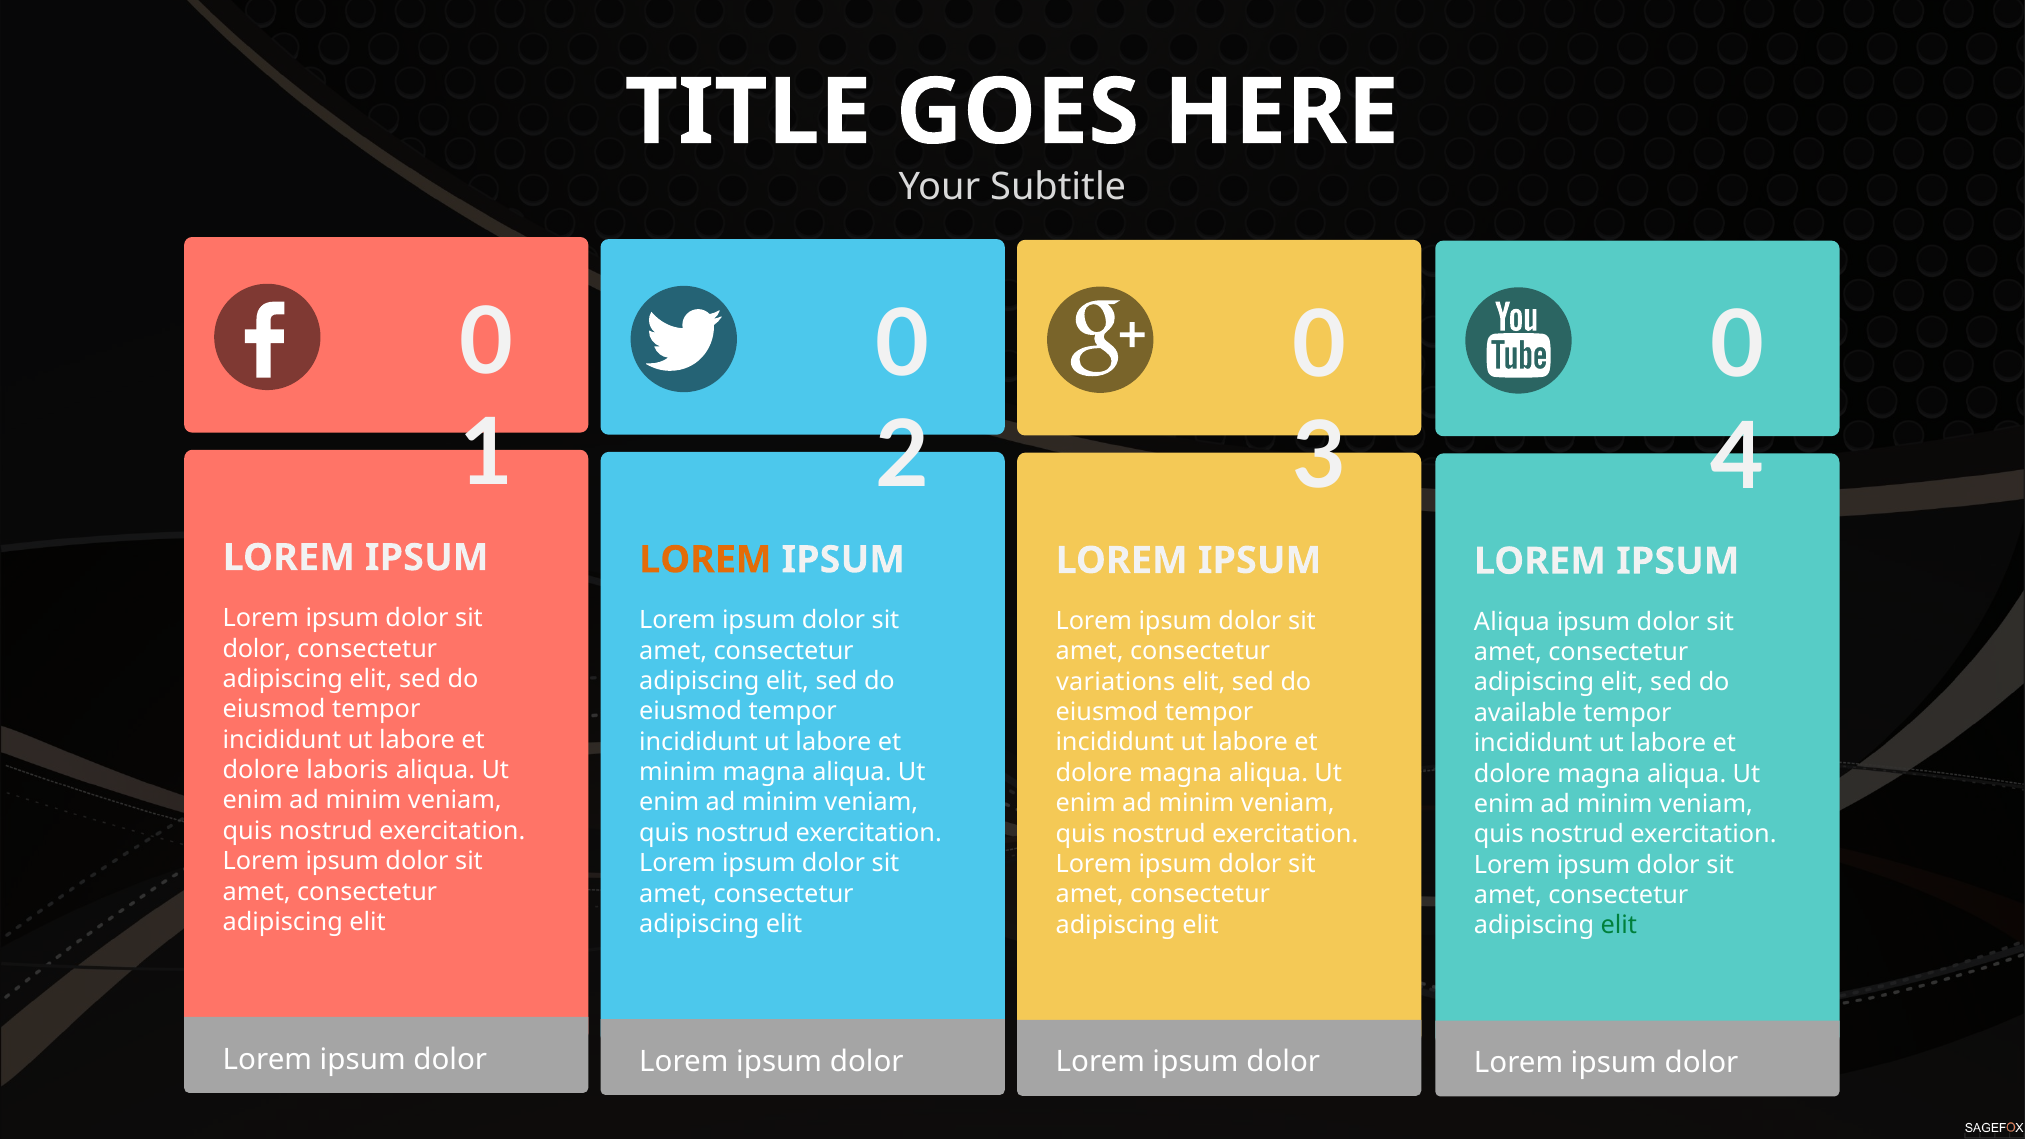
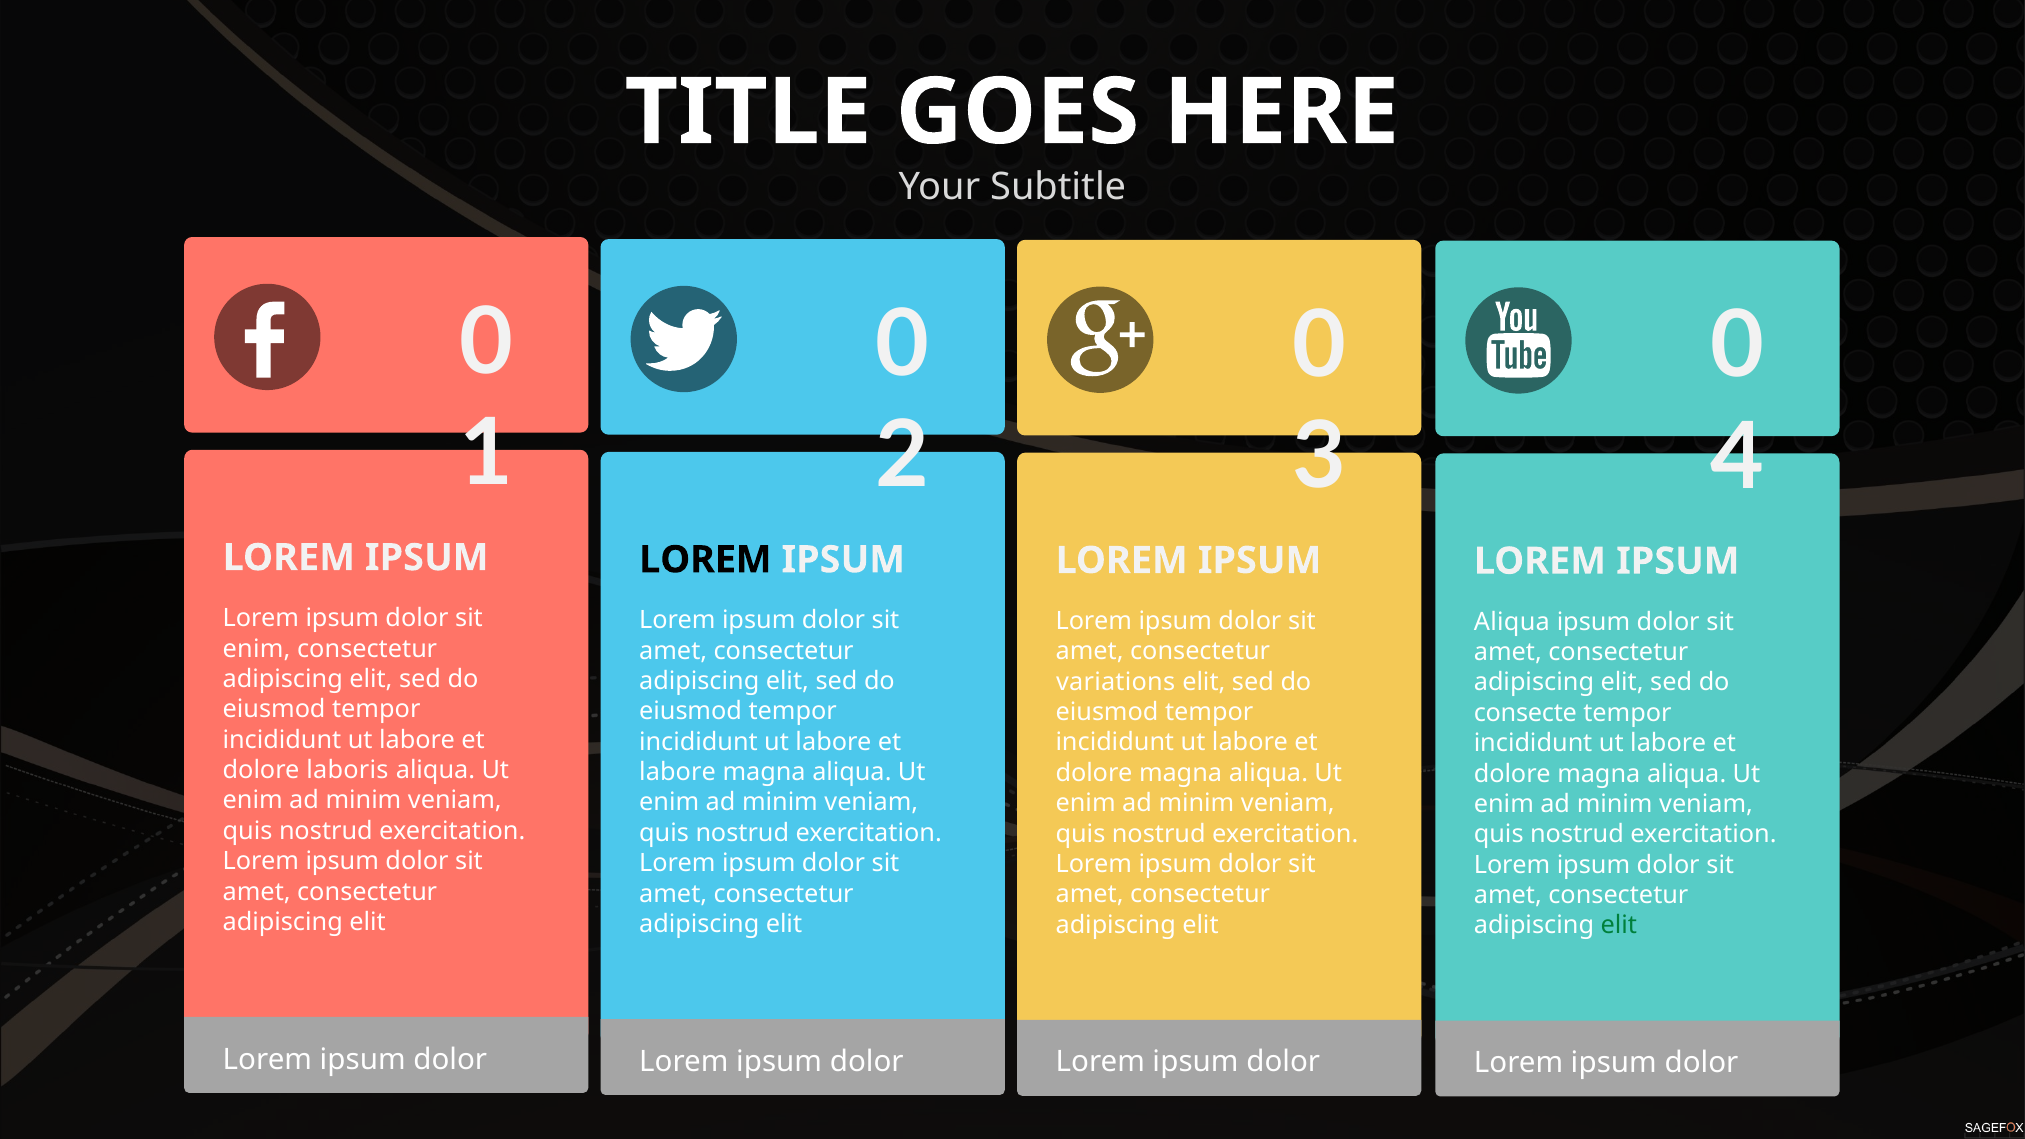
LOREM colour: orange -> black (705, 560)
dolor: dolor -> enim (257, 649)
available: available -> consecte (1525, 713)
minim: minim -> labore (677, 772)
